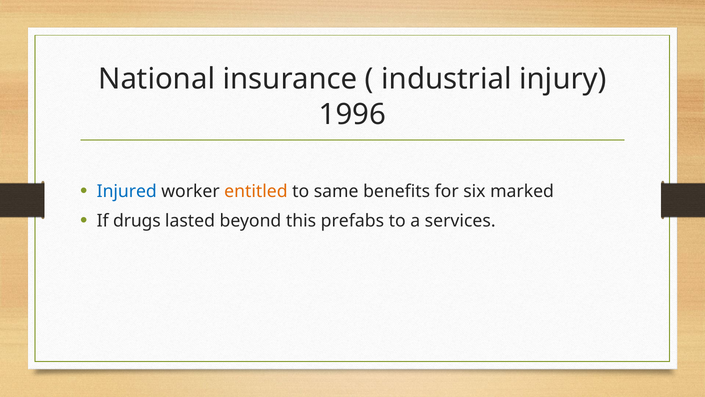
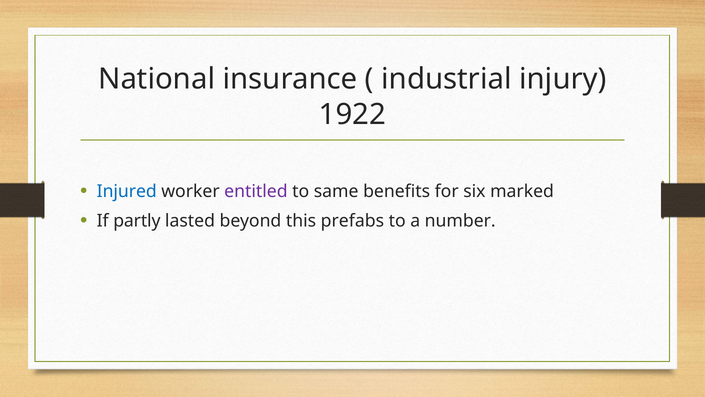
1996: 1996 -> 1922 (353, 114)
entitled colour: orange -> purple (256, 191)
drugs: drugs -> partly (137, 220)
services: services -> number (460, 220)
